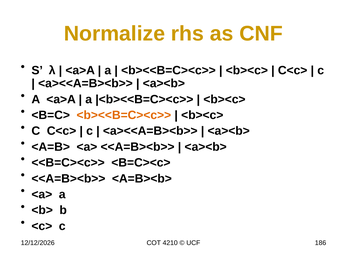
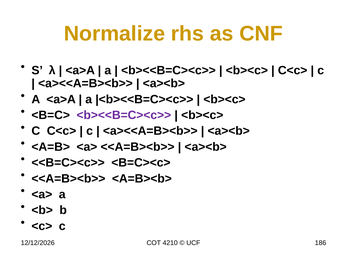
<b><<B=C><c>> colour: orange -> purple (124, 115)
